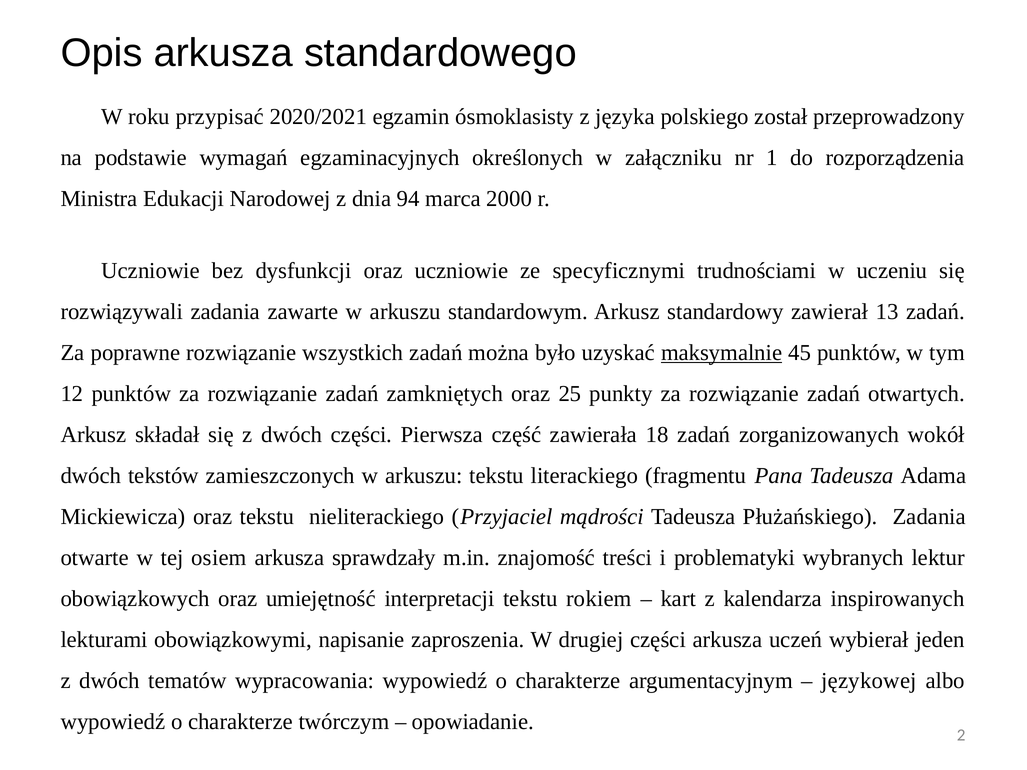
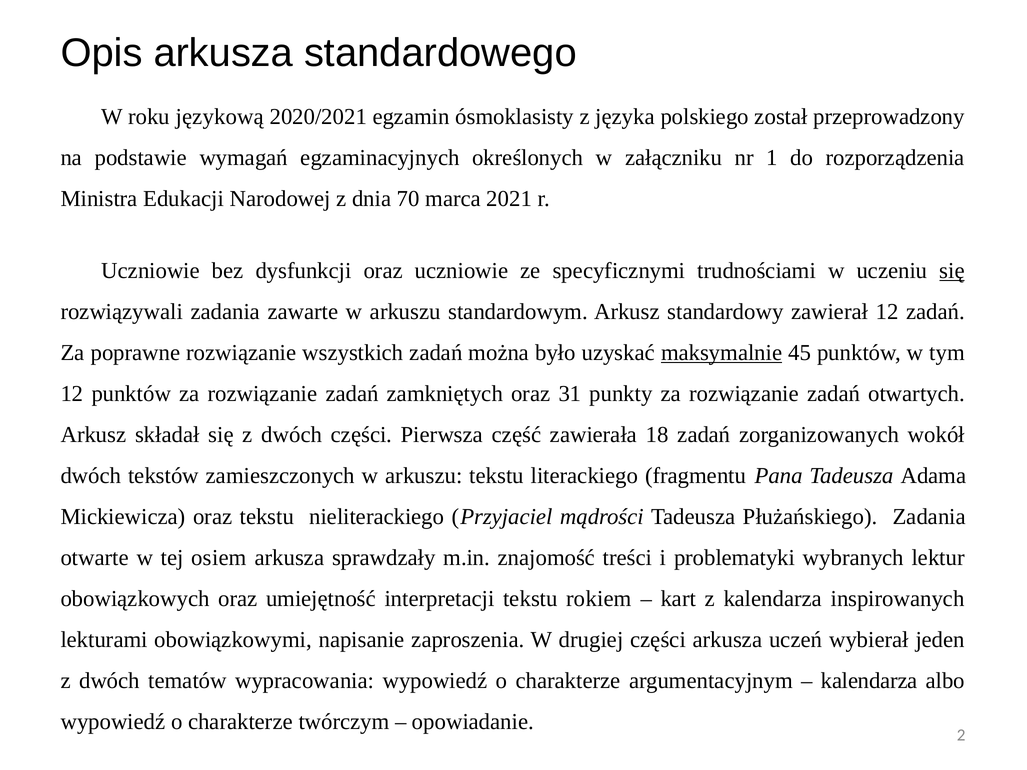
przypisać: przypisać -> językową (220, 117)
94: 94 -> 70 (408, 199)
2000: 2000 -> 2021 (509, 199)
się underline: none -> present (952, 271)
zawierał 13: 13 -> 12 (887, 312)
25: 25 -> 31 (570, 394)
językowej: językowej -> kalendarza (869, 681)
